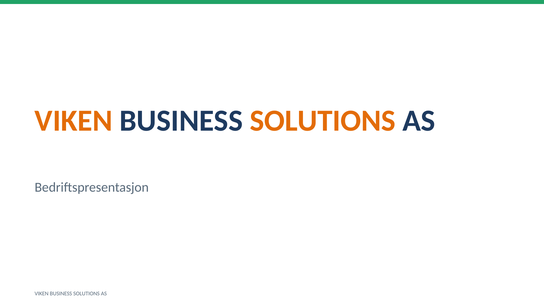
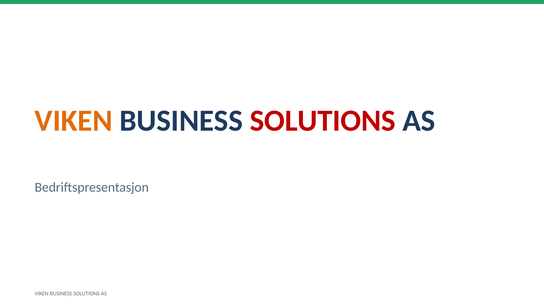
SOLUTIONS colour: orange -> red (323, 121)
